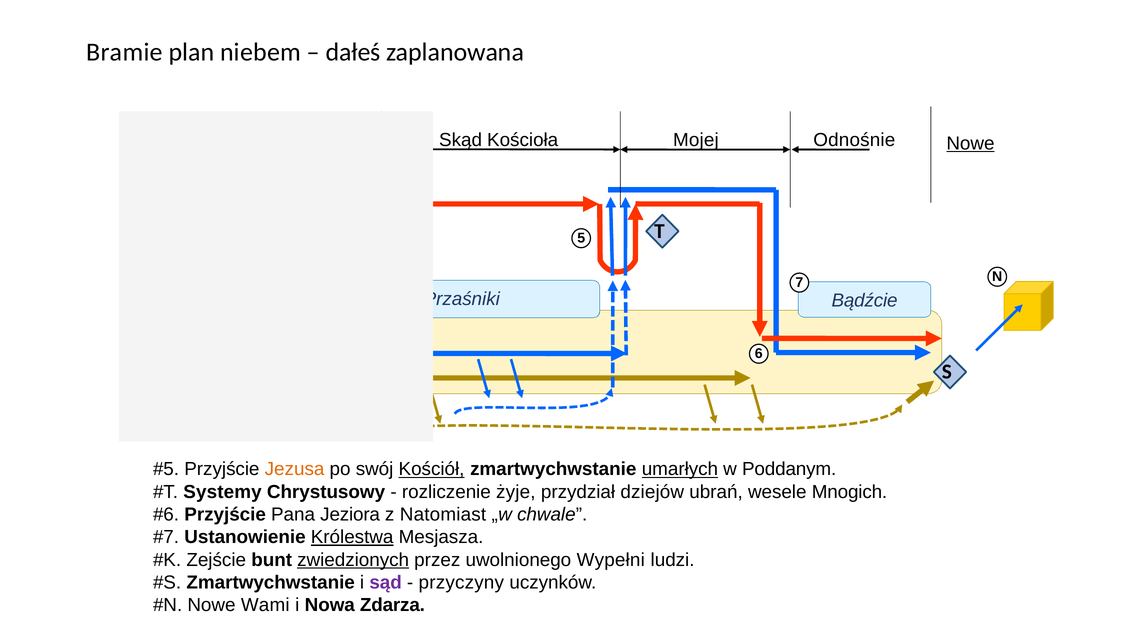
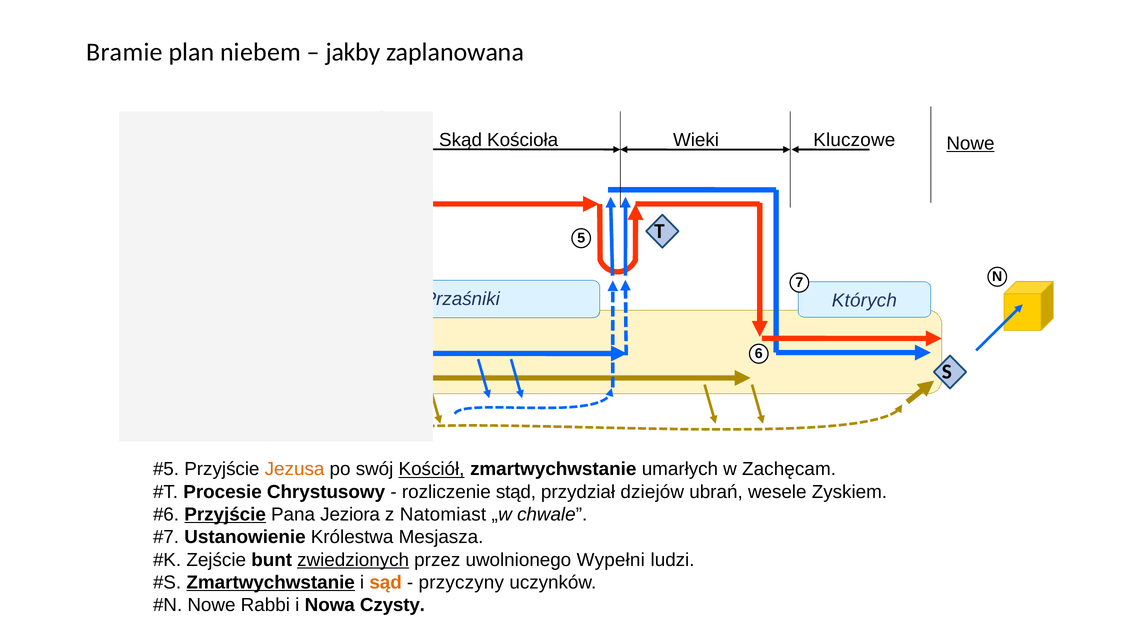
dałeś: dałeś -> jakby (353, 52)
Mojej: Mojej -> Wieki (696, 140)
Odnośnie: Odnośnie -> Kluczowe (854, 140)
Bądźcie: Bądźcie -> Których (864, 301)
umarłych underline: present -> none (680, 469)
Poddanym: Poddanym -> Zachęcam (789, 469)
Systemy: Systemy -> Procesie (223, 492)
żyje: żyje -> stąd (516, 492)
Mnogich: Mnogich -> Zyskiem (849, 492)
Przyjście underline: none -> present (225, 515)
Królestwa underline: present -> none (352, 537)
Zmartwychwstanie underline: none -> present (271, 583)
sąd colour: purple -> orange (386, 583)
Wami: Wami -> Rabbi (265, 605)
Zdarza: Zdarza -> Czysty (392, 605)
